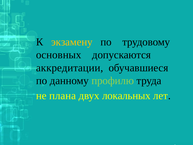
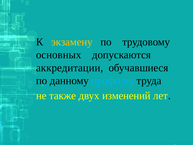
профилю colour: light green -> light blue (113, 81)
плана: плана -> также (63, 96)
локальных: локальных -> изменений (126, 96)
